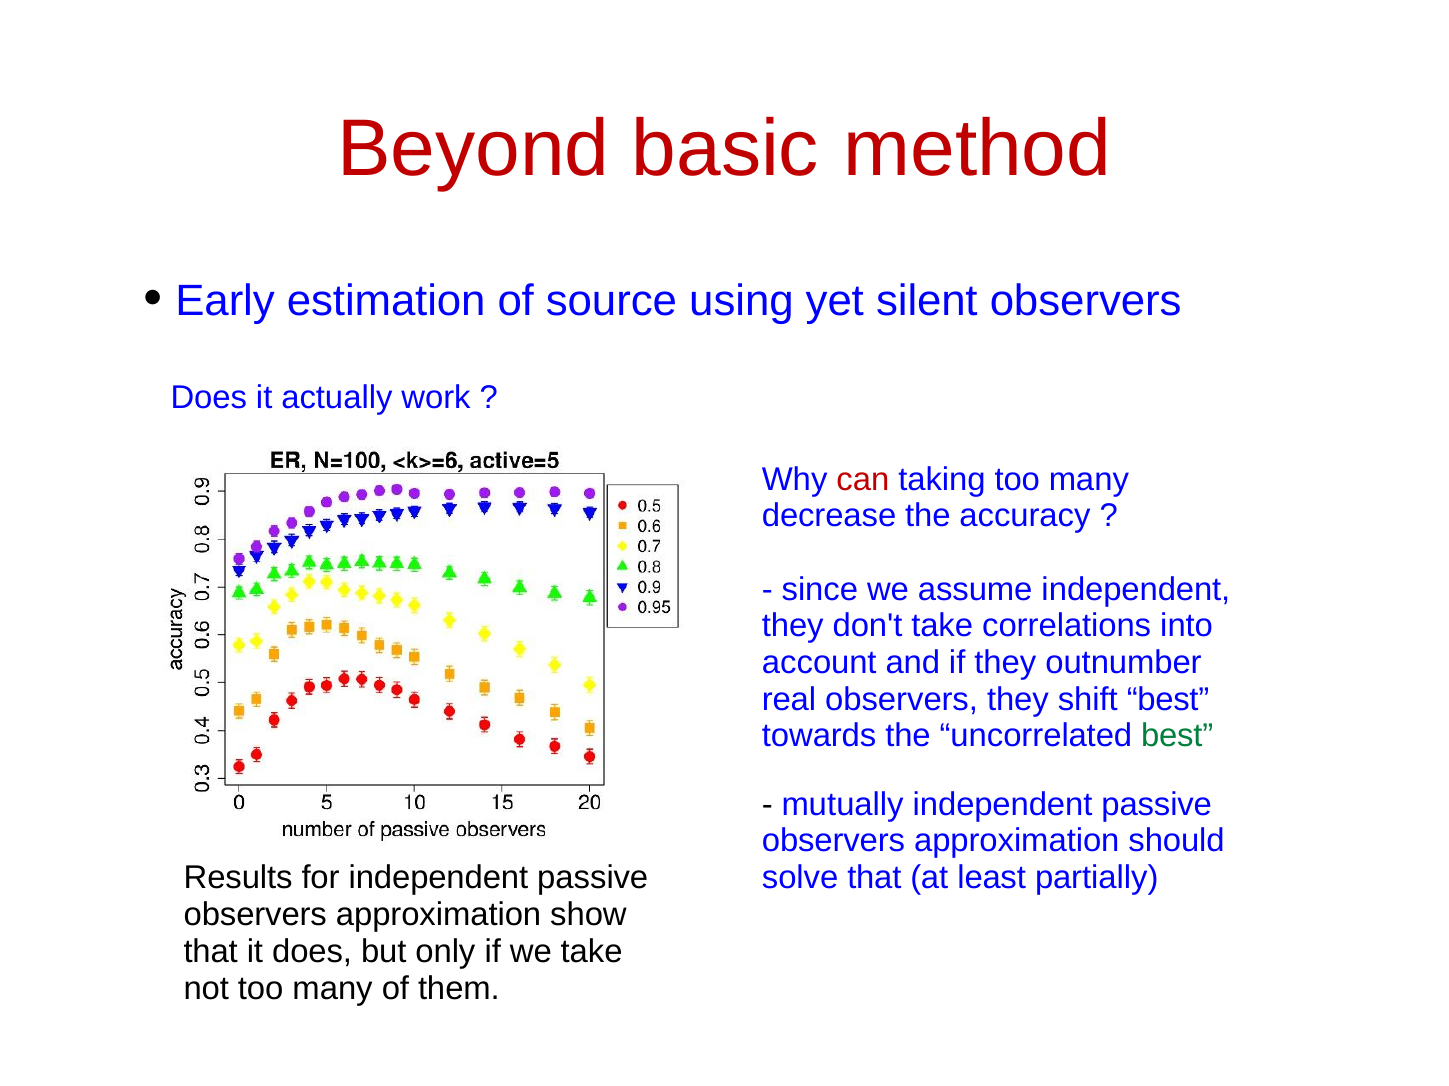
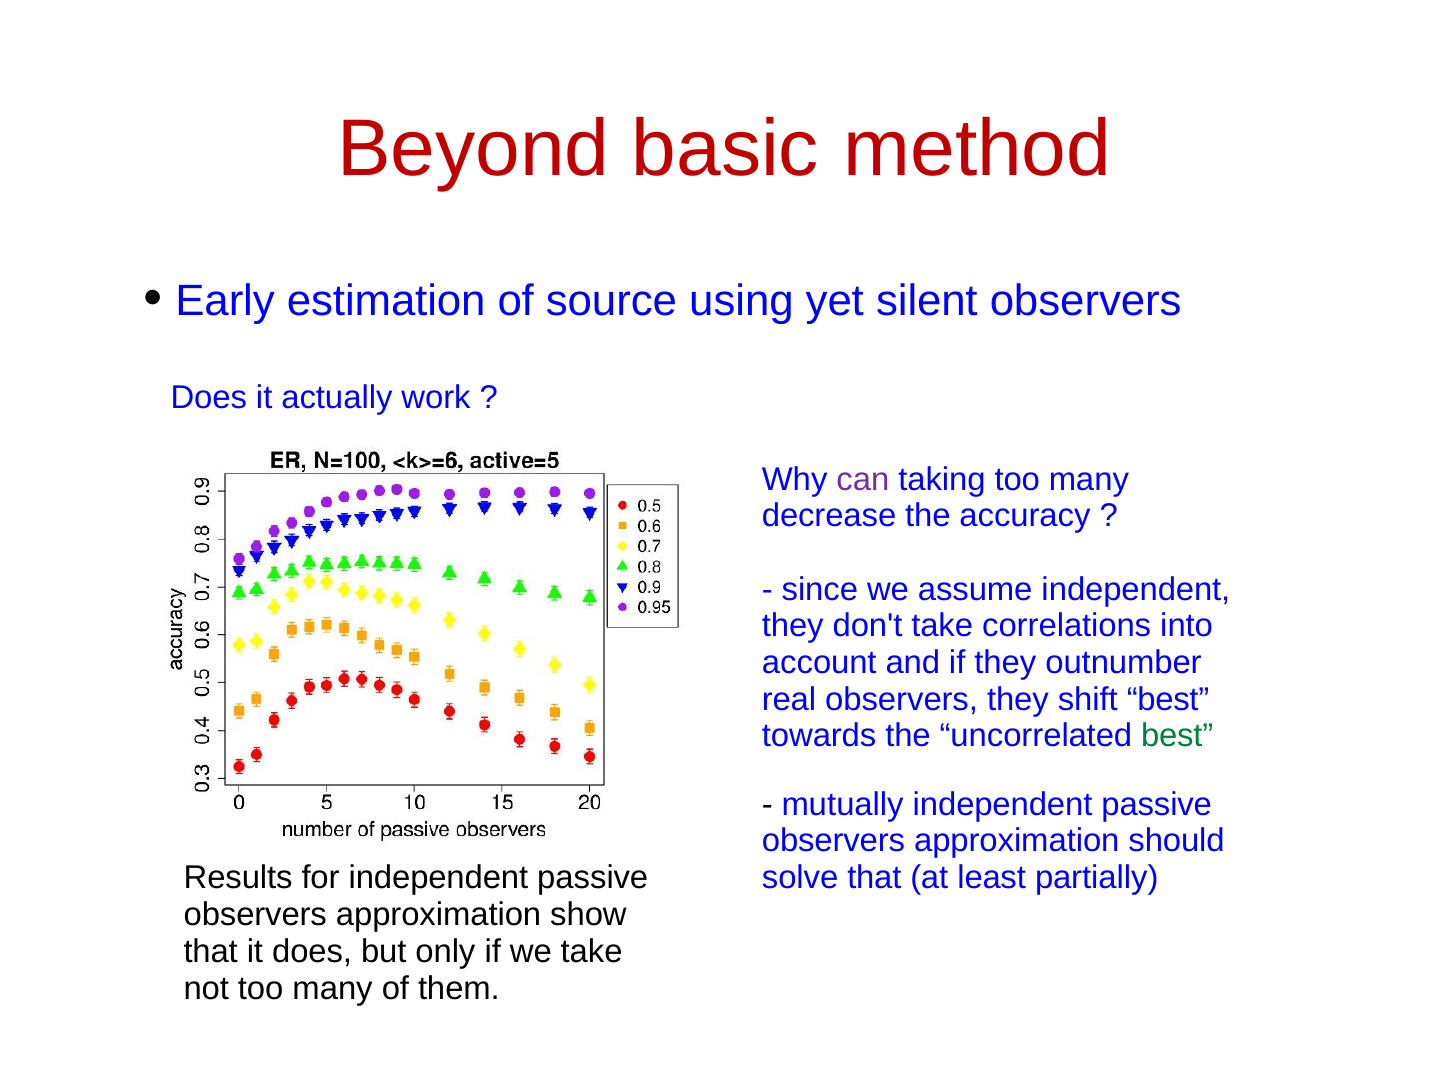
can colour: red -> purple (863, 479)
